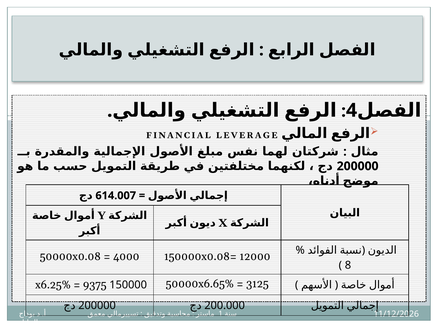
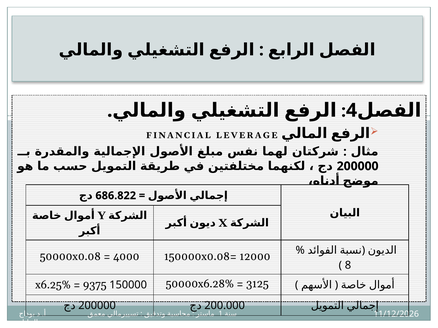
614.007: 614.007 -> 686.822 (116, 196)
50000x6.65%: 50000x6.65% -> 50000x6.28% (200, 284)
